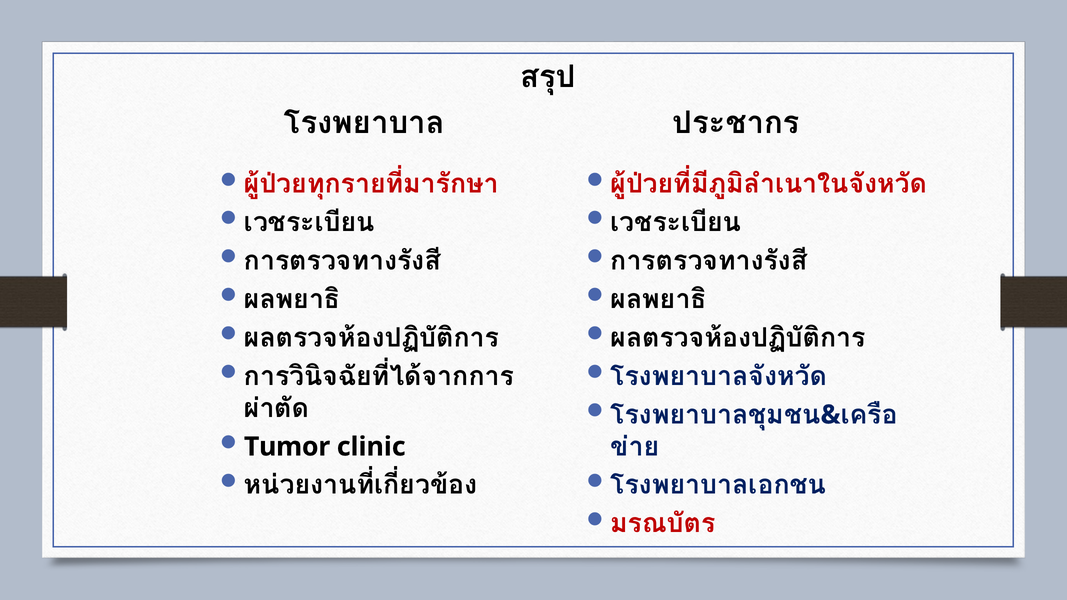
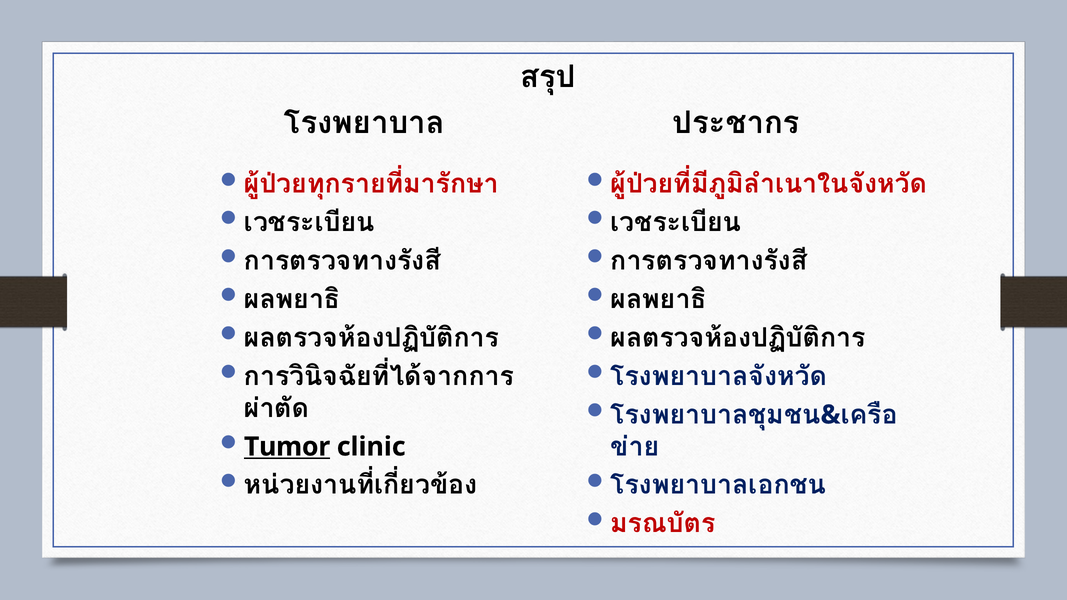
Tumor underline: none -> present (287, 447)
